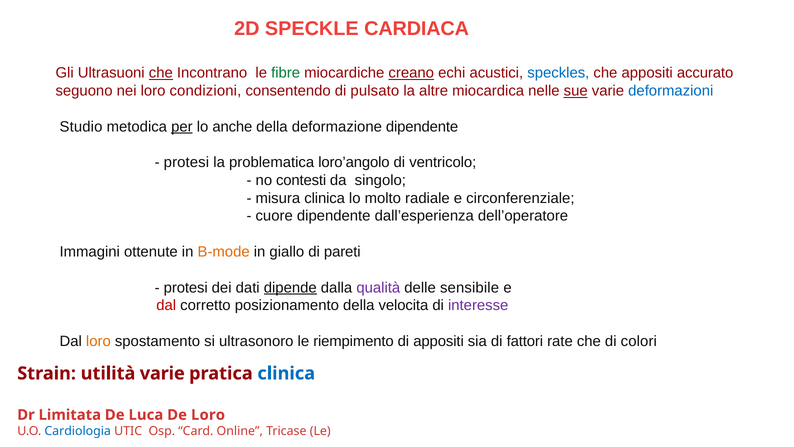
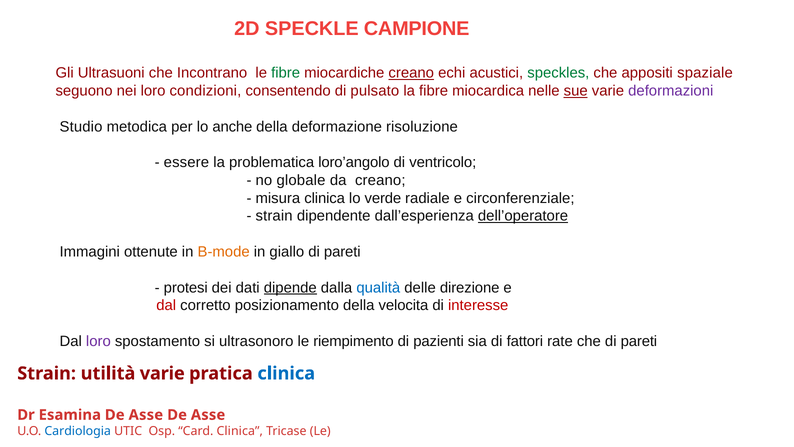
CARDIACA: CARDIACA -> CAMPIONE (417, 29)
che underline: present -> none (161, 73)
speckles colour: blue -> green (558, 73)
accurato: accurato -> spaziale (705, 73)
la altre: altre -> fibre (434, 91)
deformazioni colour: blue -> purple (671, 91)
per underline: present -> none (182, 127)
deformazione dipendente: dipendente -> risoluzione (422, 127)
protesi: protesi -> essere (186, 162)
contesti: contesti -> globale (301, 180)
da singolo: singolo -> creano (380, 180)
molto: molto -> verde (383, 198)
cuore: cuore -> strain (274, 216)
dell’operatore underline: none -> present (523, 216)
qualità colour: purple -> blue (378, 287)
sensibile: sensibile -> direzione (470, 287)
interesse colour: purple -> red (478, 305)
loro colour: orange -> purple (98, 341)
di appositi: appositi -> pazienti (439, 341)
che di colori: colori -> pareti (639, 341)
Limitata: Limitata -> Esamina (70, 415)
Luca: Luca -> Asse (146, 415)
Loro: Loro -> Asse (208, 415)
Card Online: Online -> Clinica (240, 431)
